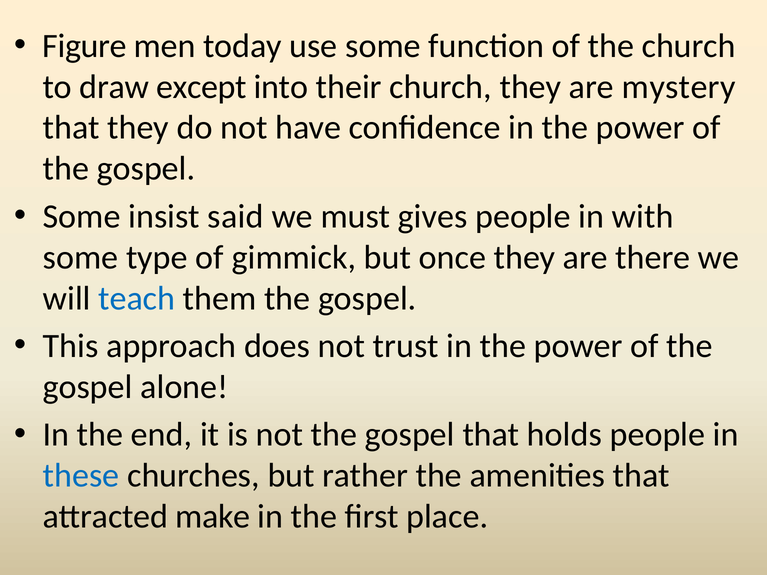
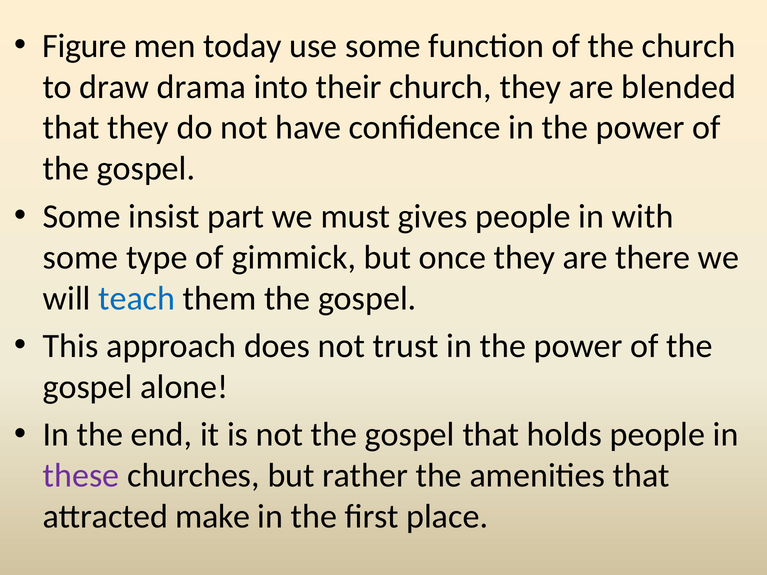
except: except -> drama (201, 87)
mystery: mystery -> blended (679, 87)
said: said -> part (236, 216)
these colour: blue -> purple (81, 476)
